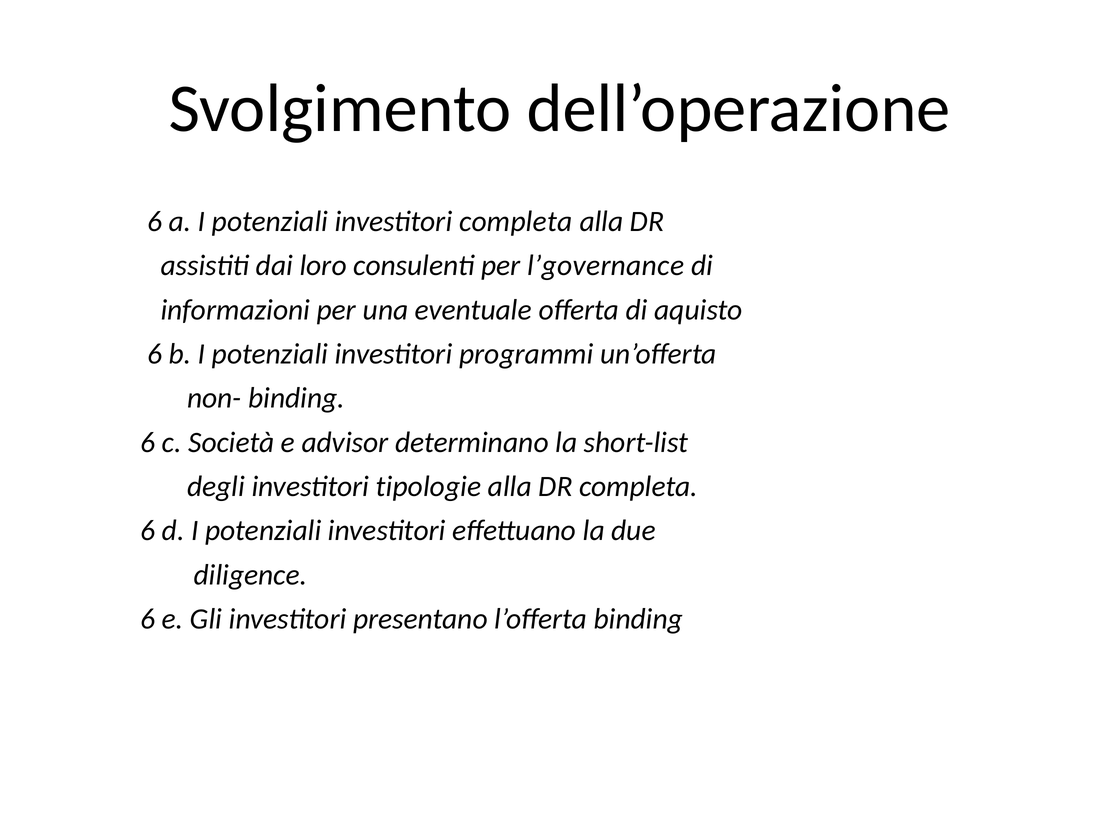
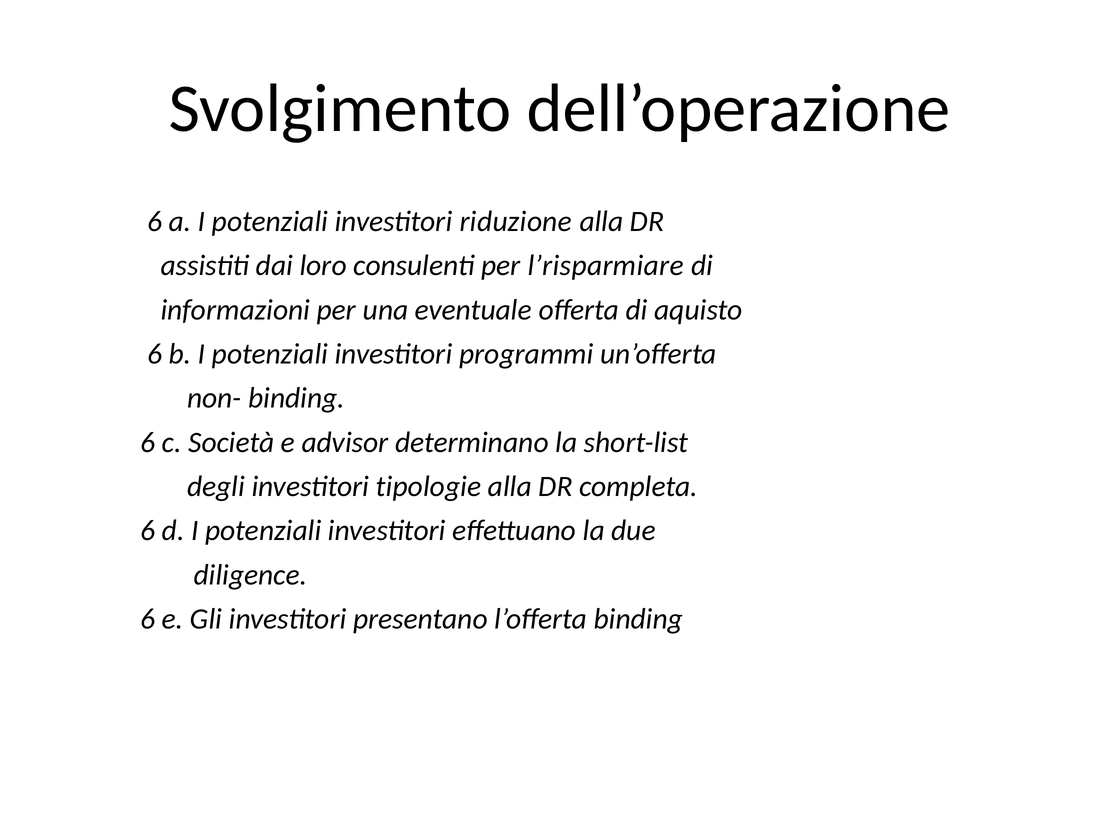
investitori completa: completa -> riduzione (516, 221)
l’governance: l’governance -> l’risparmiare (606, 266)
